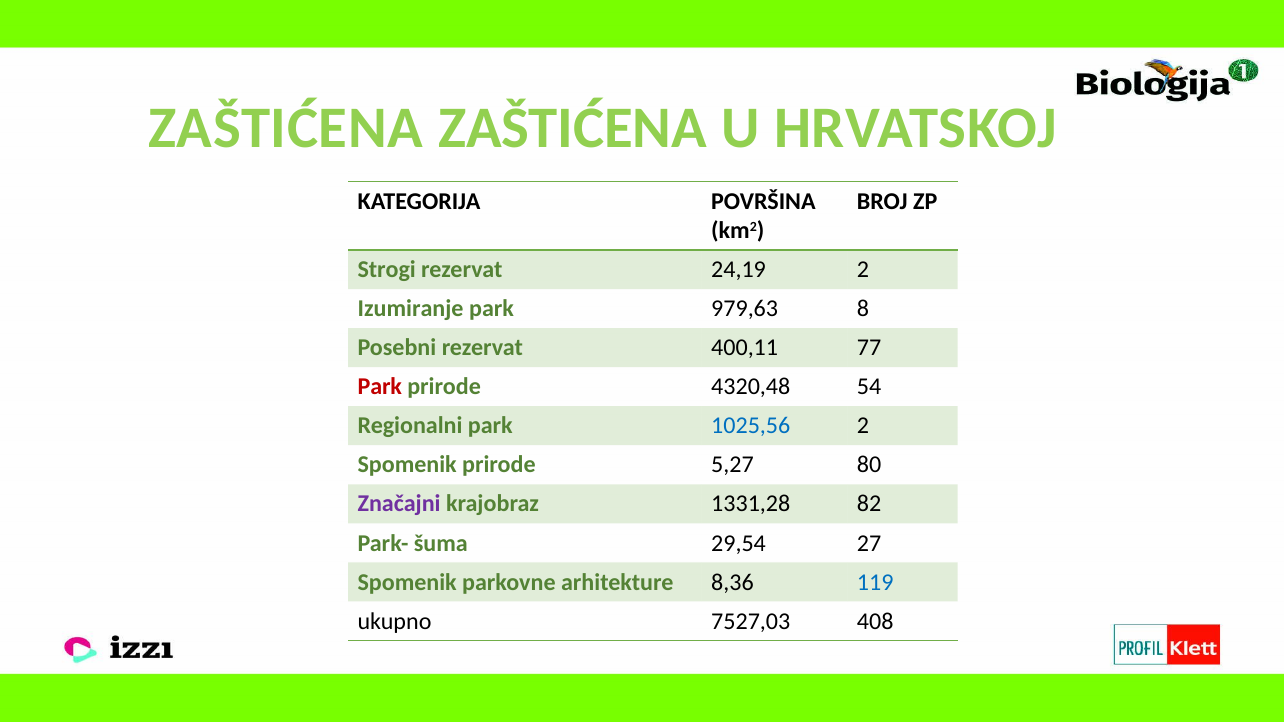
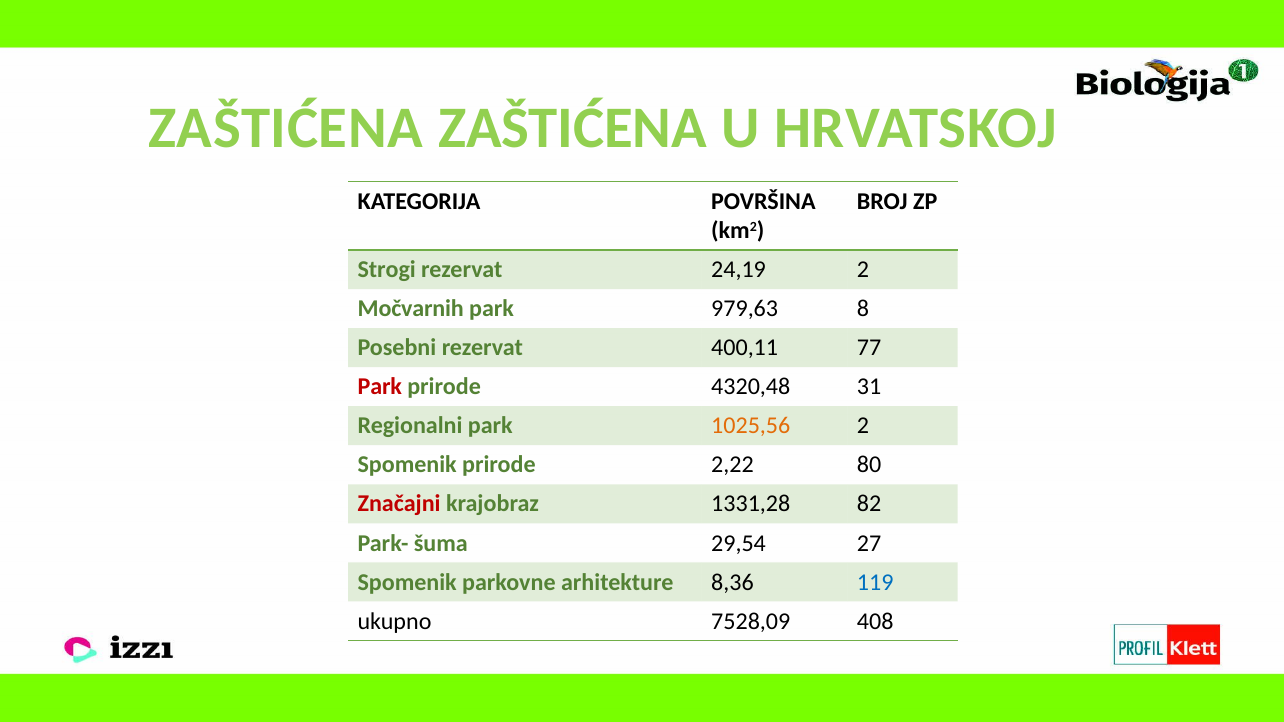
Izumiranje: Izumiranje -> Močvarnih (411, 309)
54: 54 -> 31 (869, 387)
1025,56 colour: blue -> orange (751, 426)
5,27: 5,27 -> 2,22 (732, 465)
Značajni colour: purple -> red (399, 504)
7527,03: 7527,03 -> 7528,09 (751, 621)
